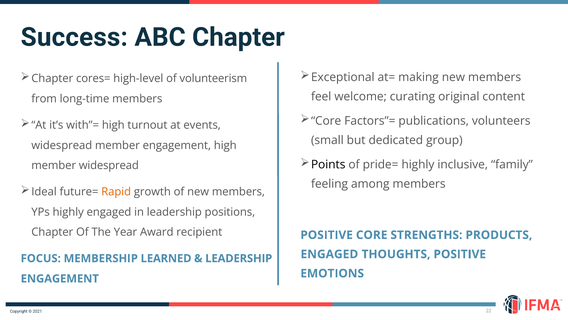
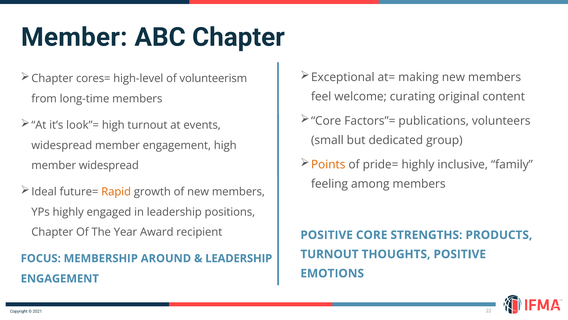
Success: Success -> Member (74, 37)
with”=: with”= -> look”= (83, 125)
Points colour: black -> orange (328, 164)
ENGAGED: ENGAGED -> TURNOUT (329, 254)
LEARNED: LEARNED -> AROUND (166, 258)
